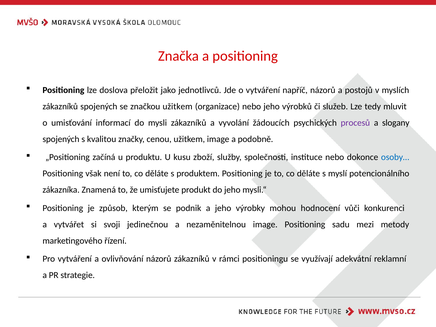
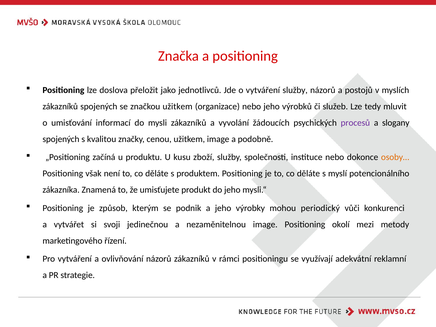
vytváření napříč: napříč -> služby (295, 90)
osoby… colour: blue -> orange (395, 157)
hodnocení: hodnocení -> periodický (320, 208)
sadu: sadu -> okolí (341, 224)
